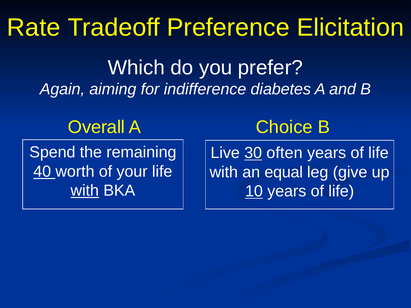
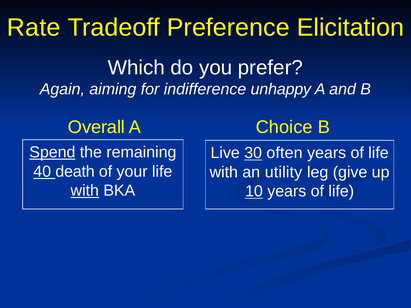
diabetes: diabetes -> unhappy (281, 89)
Spend underline: none -> present (52, 152)
worth: worth -> death (75, 172)
equal: equal -> utility (284, 172)
